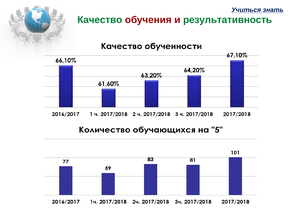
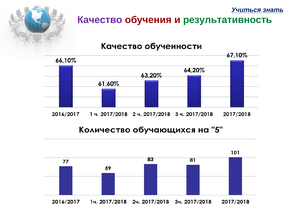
Качество colour: green -> purple (100, 20)
